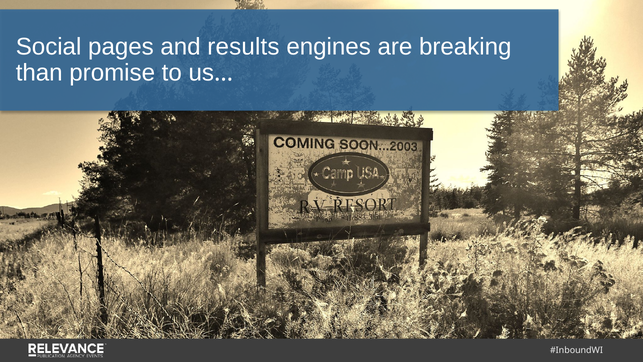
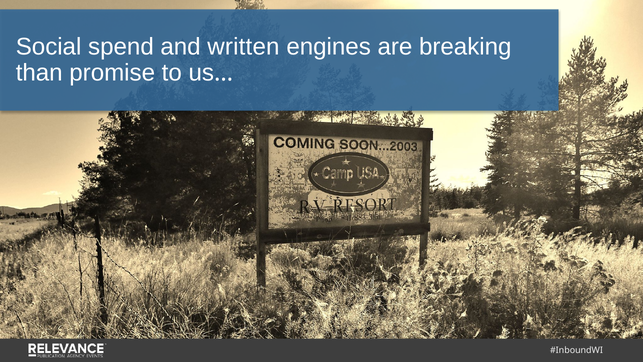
pages: pages -> spend (121, 47)
results: results -> written (243, 47)
